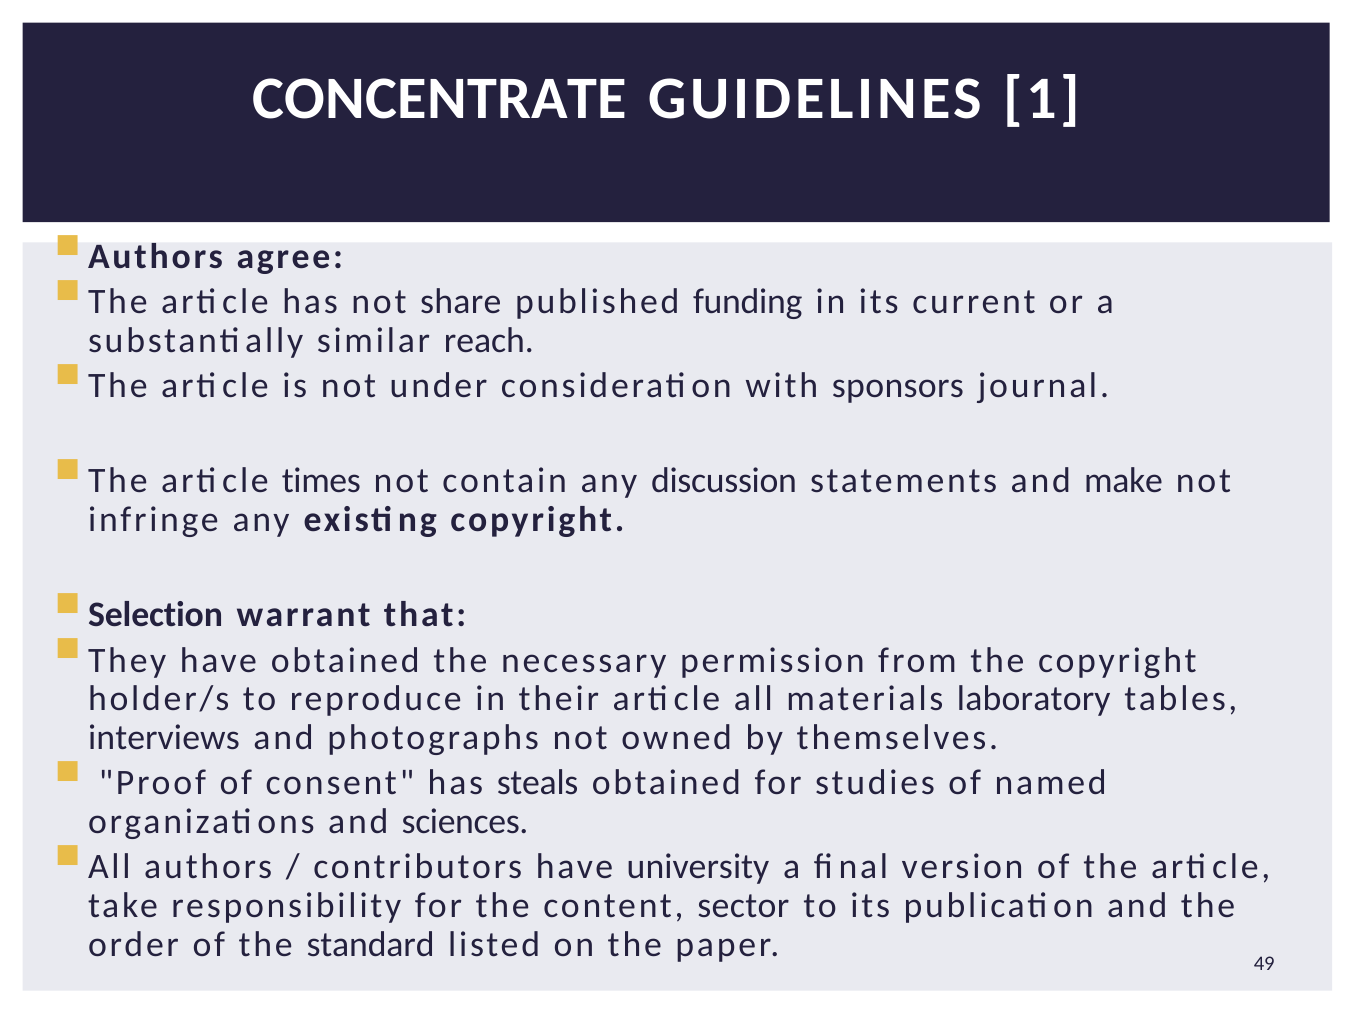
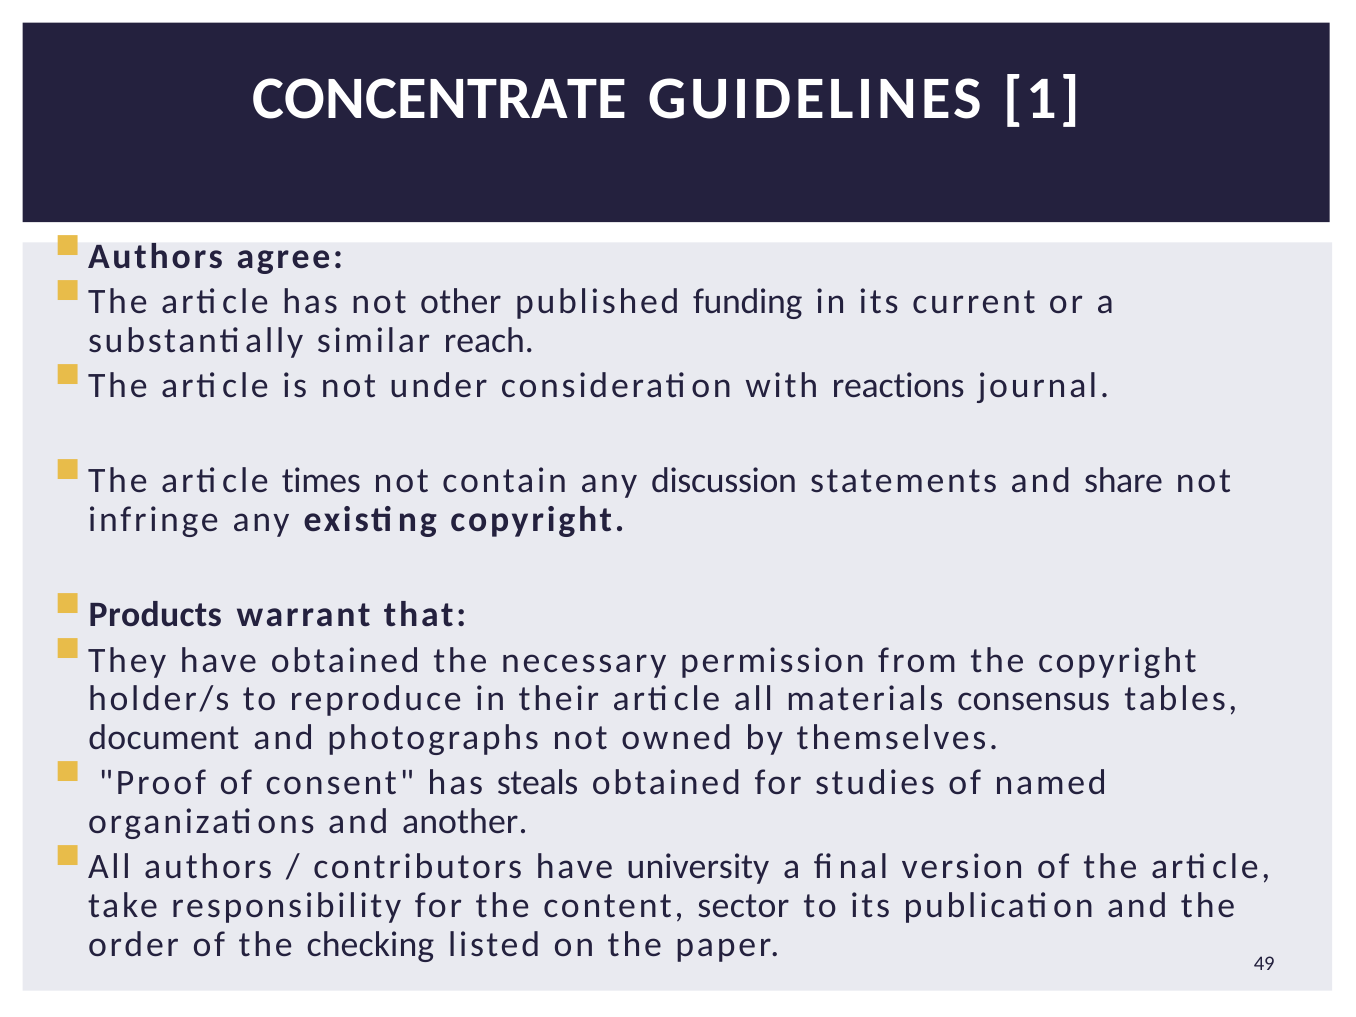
share: share -> other (461, 302)
sponsors: sponsors -> reactions (898, 386)
make: make -> share (1124, 481)
Selection: Selection -> Products (155, 615)
laboratory: laboratory -> consensus (1034, 699)
interviews: interviews -> document (164, 738)
sciences: sciences -> another (465, 822)
standard: standard -> checking (370, 944)
